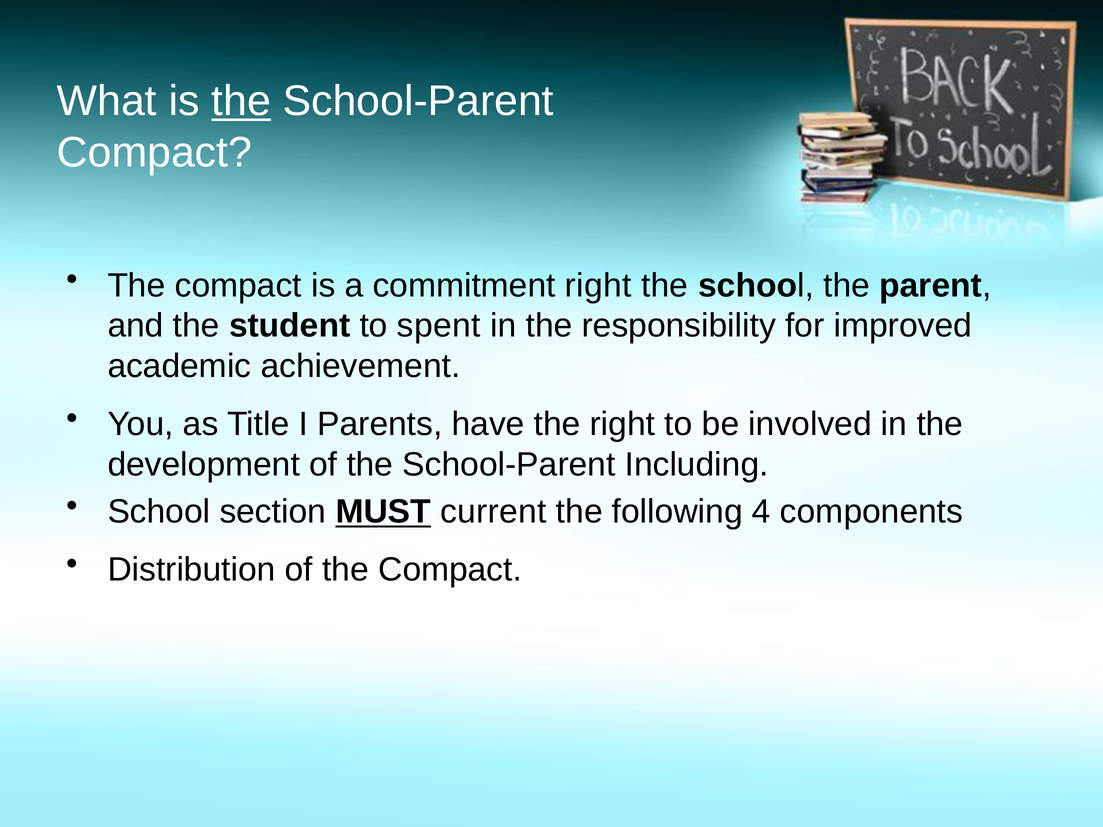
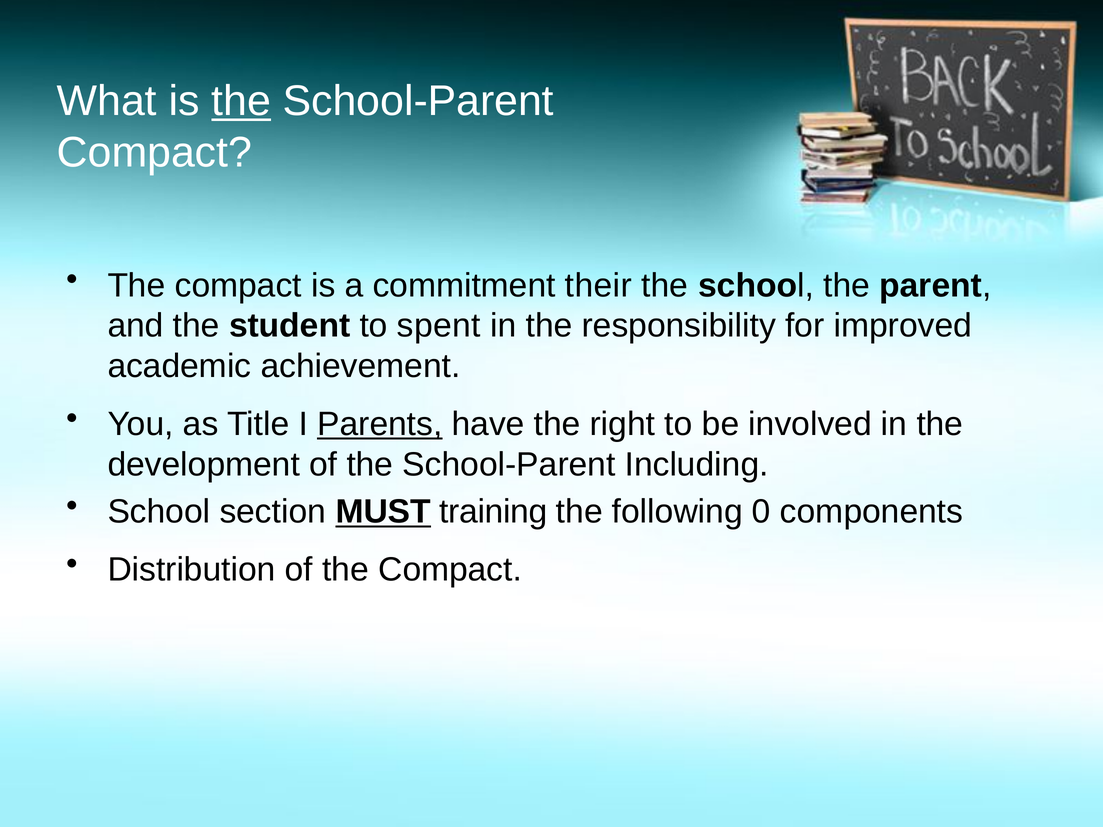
commitment right: right -> their (598, 285)
Parents underline: none -> present (380, 424)
current: current -> training (494, 512)
4: 4 -> 0 (761, 512)
